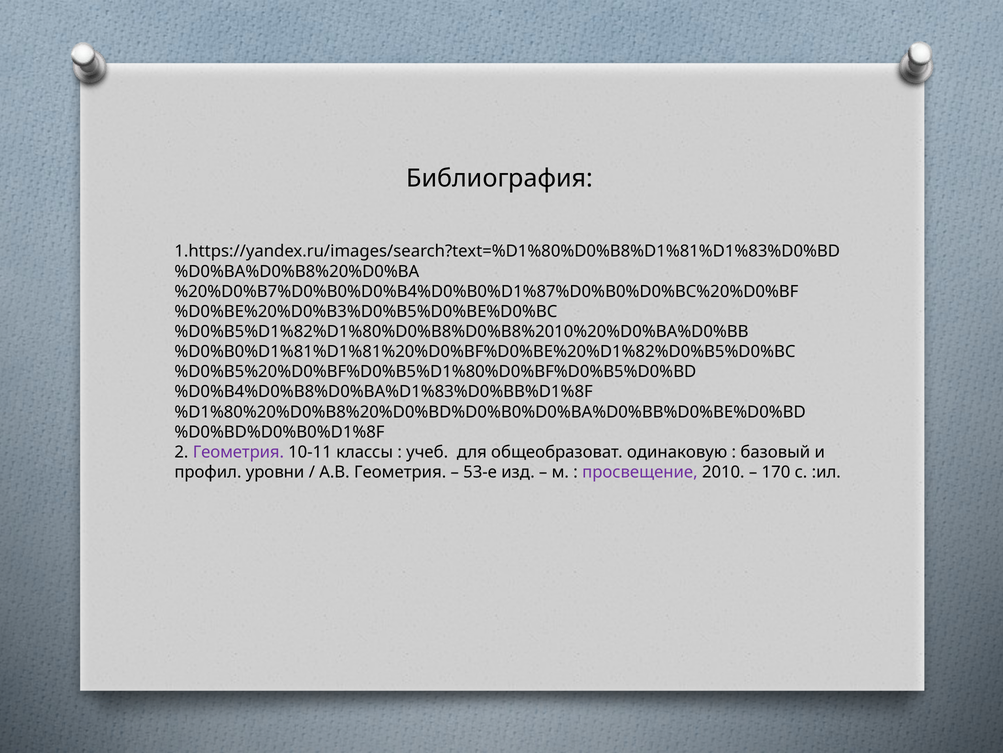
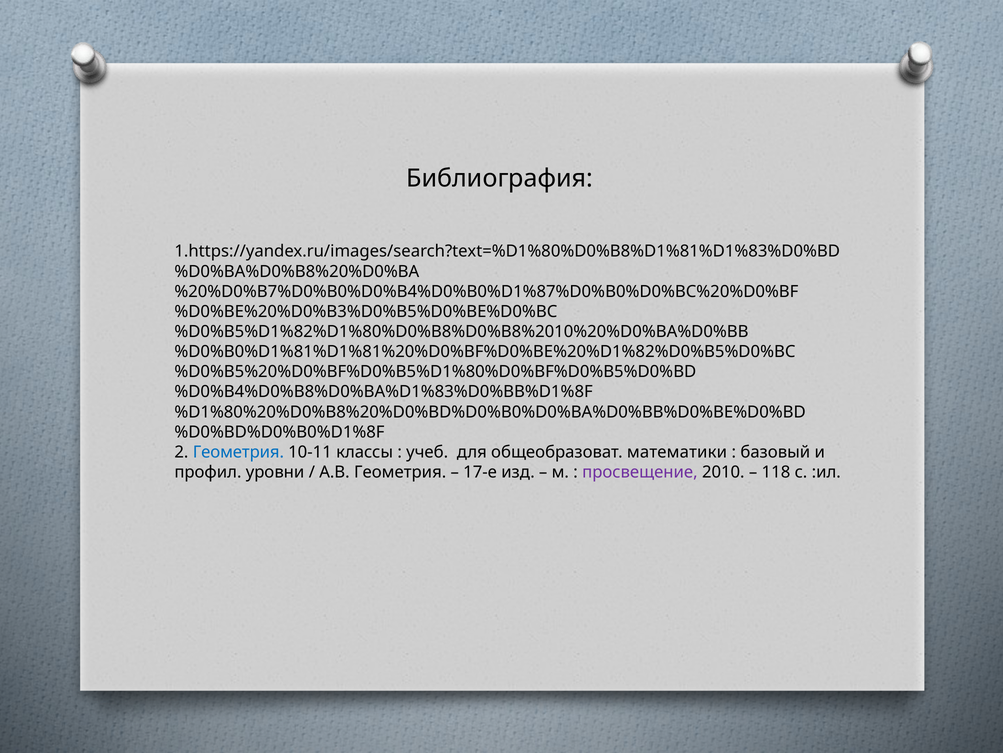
Геометрия colour: purple -> blue (238, 452)
одинаковую: одинаковую -> математики (677, 452)
53-е: 53-е -> 17-е (480, 472)
170: 170 -> 118 (776, 472)
